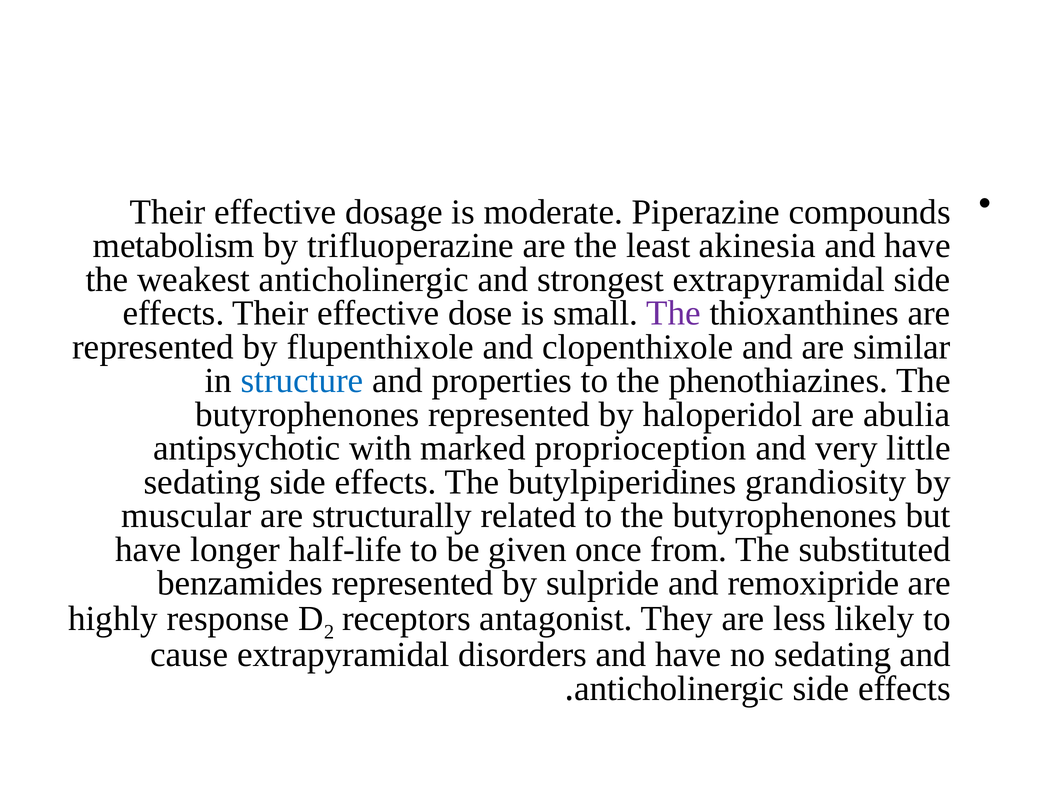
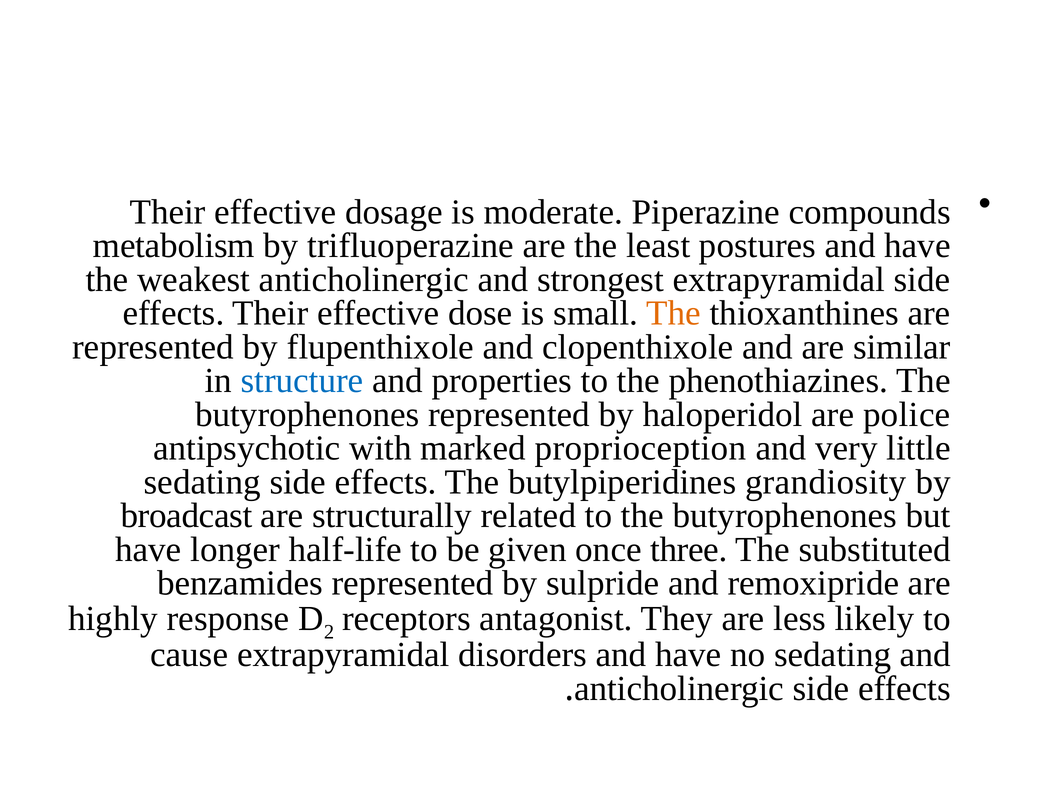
akinesia: akinesia -> postures (758, 246)
The colour: purple -> orange (674, 313)
abulia: abulia -> police (907, 414)
muscular: muscular -> broadcast (186, 515)
from: from -> three (689, 549)
